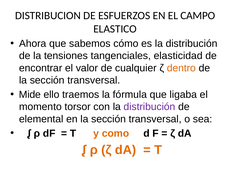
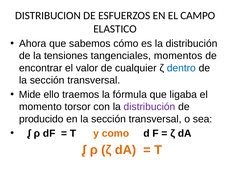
elasticidad: elasticidad -> momentos (178, 56)
dentro colour: orange -> blue (181, 68)
elemental: elemental -> producido (41, 119)
